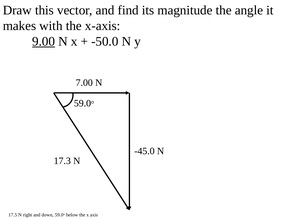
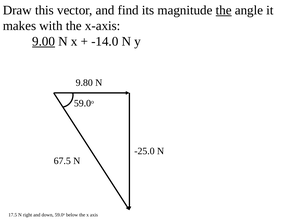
the underline: none -> present (224, 10)
-50.0: -50.0 -> -14.0 (105, 41)
7.00: 7.00 -> 9.80 (84, 83)
-45.0: -45.0 -> -25.0 (144, 151)
17.3: 17.3 -> 67.5 (62, 161)
